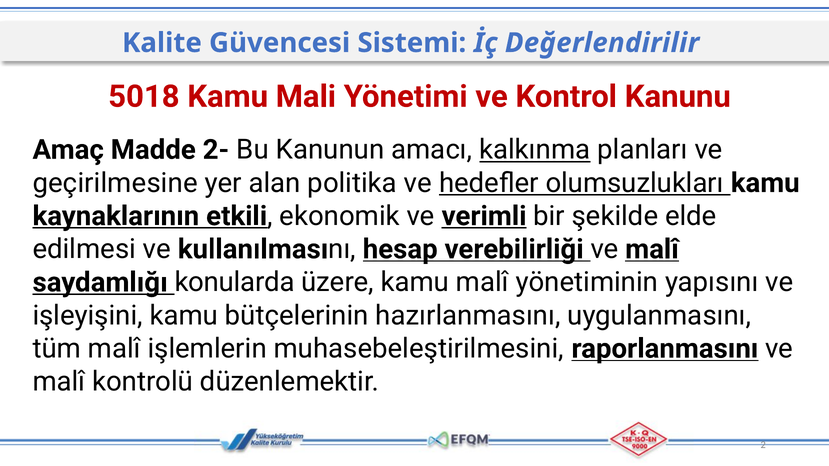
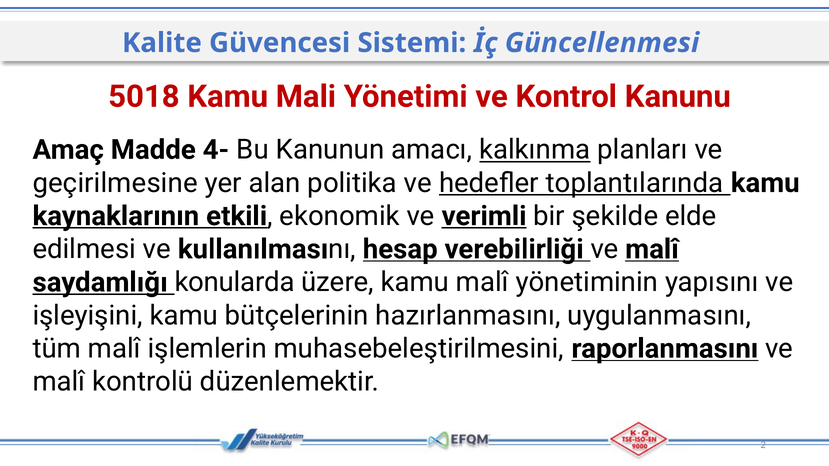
Değerlendirilir: Değerlendirilir -> Güncellenmesi (602, 43)
2-: 2- -> 4- (216, 150)
olumsuzlukları: olumsuzlukları -> toplantılarında (635, 183)
